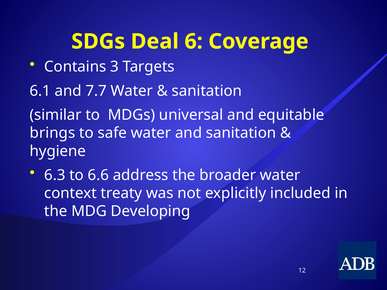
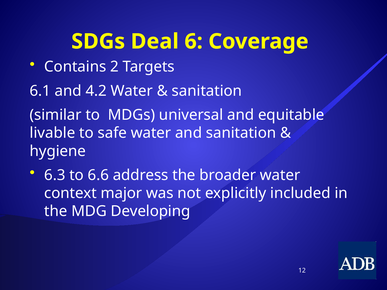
3: 3 -> 2 (114, 67)
7.7: 7.7 -> 4.2 (96, 91)
brings: brings -> livable (53, 133)
treaty: treaty -> major (121, 193)
